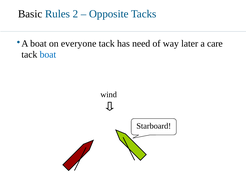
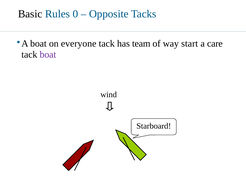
2: 2 -> 0 (75, 14)
need: need -> team (141, 44)
later: later -> start (190, 44)
boat colour: blue -> purple (48, 55)
